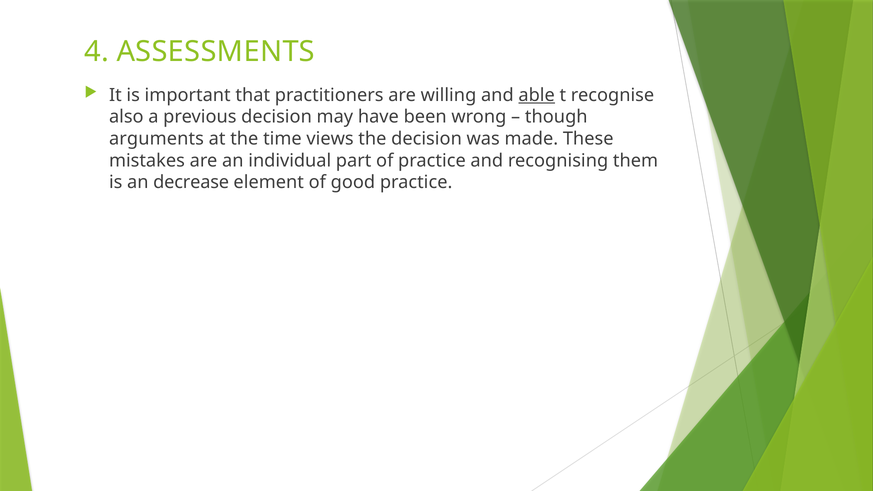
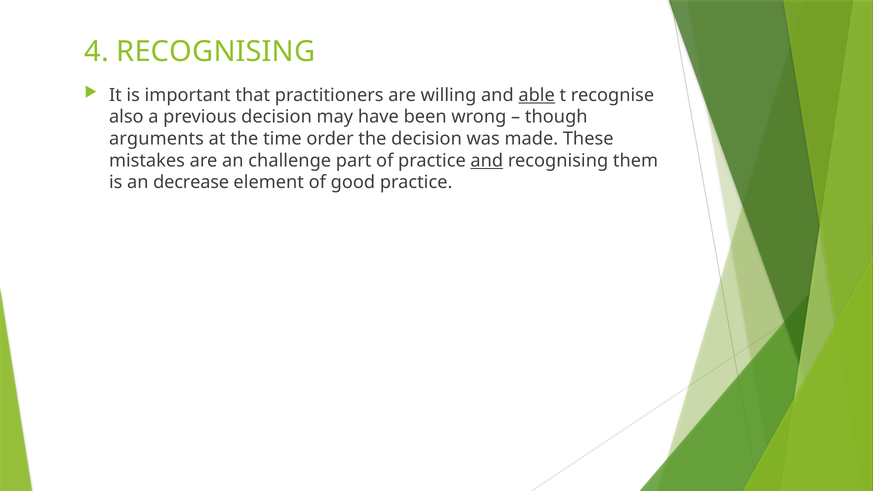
4 ASSESSMENTS: ASSESSMENTS -> RECOGNISING (216, 52)
views: views -> order (330, 139)
individual: individual -> challenge (290, 161)
and underline: none -> present (487, 161)
